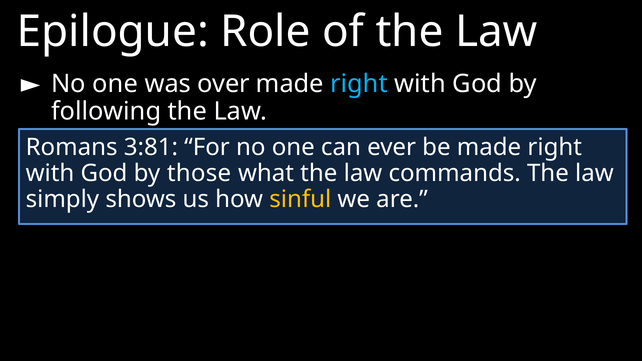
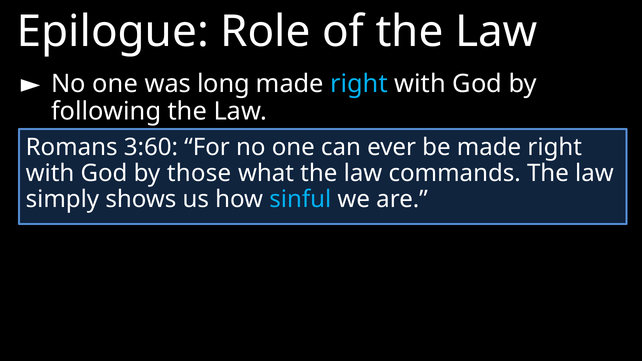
over: over -> long (223, 84)
3:81: 3:81 -> 3:60 (151, 147)
sinful colour: yellow -> light blue (300, 199)
